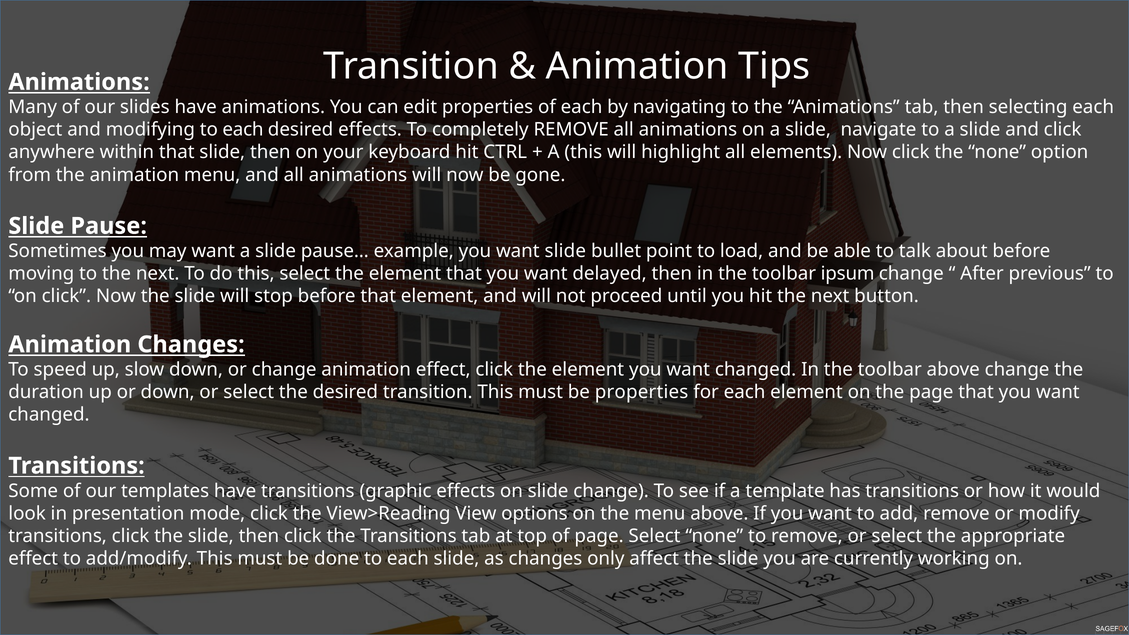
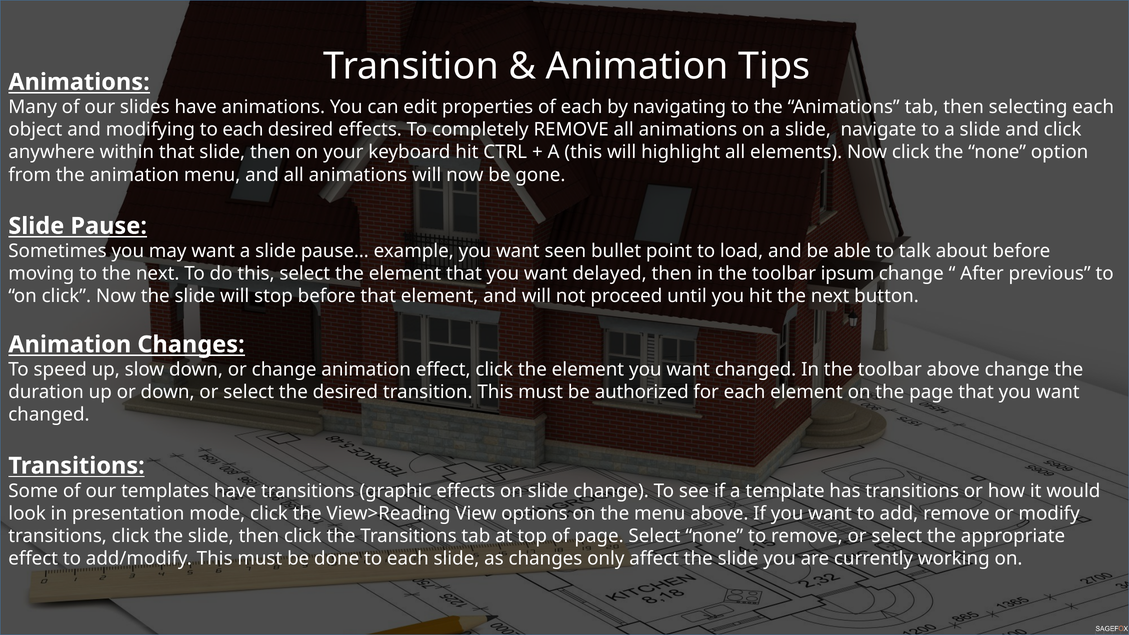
want slide: slide -> seen (565, 251)
be properties: properties -> authorized (642, 392)
